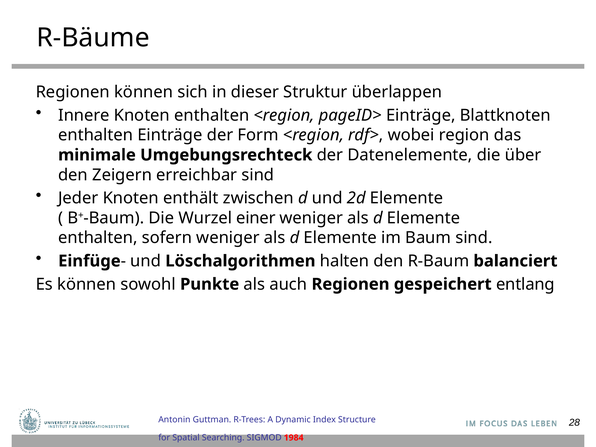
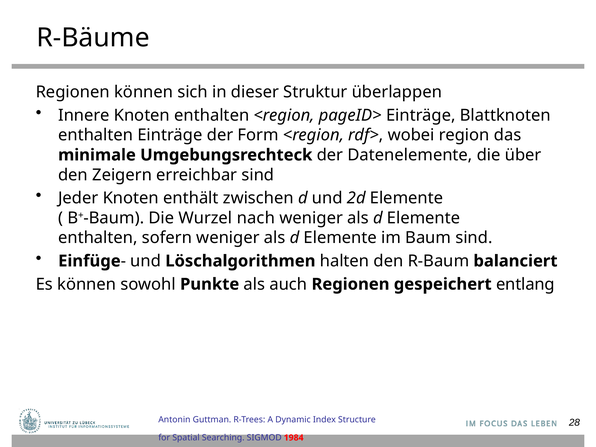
einer: einer -> nach (256, 218)
